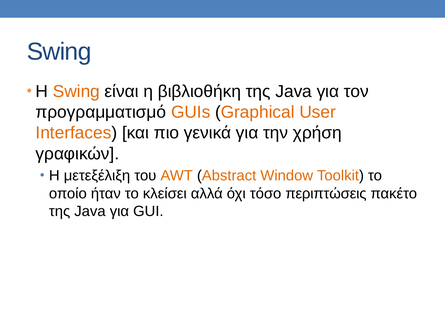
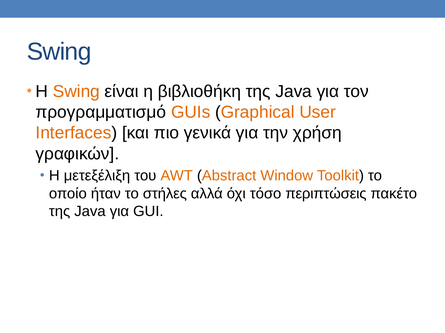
κλείσει: κλείσει -> στήλες (165, 194)
